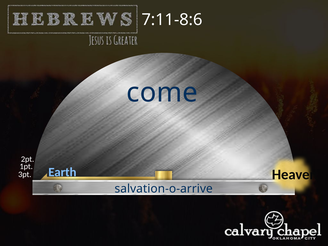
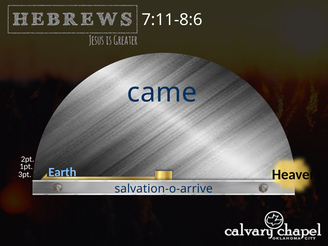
come: come -> came (162, 93)
